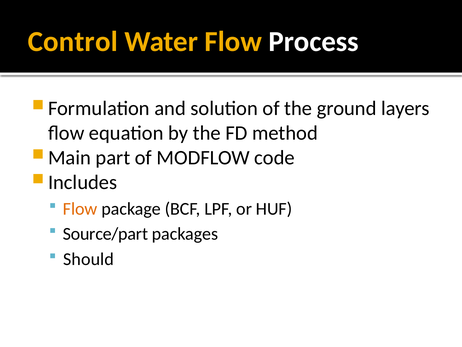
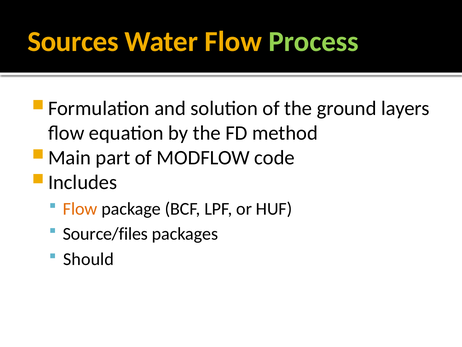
Control: Control -> Sources (73, 42)
Process colour: white -> light green (314, 42)
Source/part: Source/part -> Source/files (105, 234)
